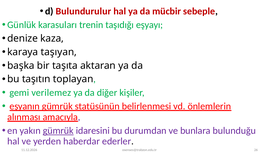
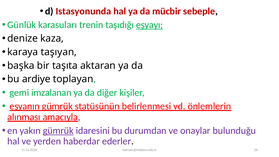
Bulundurulur: Bulundurulur -> Istasyonunda (83, 11)
eşyayı underline: none -> present (149, 25)
taşıtın: taşıtın -> ardiye (36, 79)
verilemez: verilemez -> imzalanan (51, 93)
bunlara: bunlara -> onaylar (195, 131)
